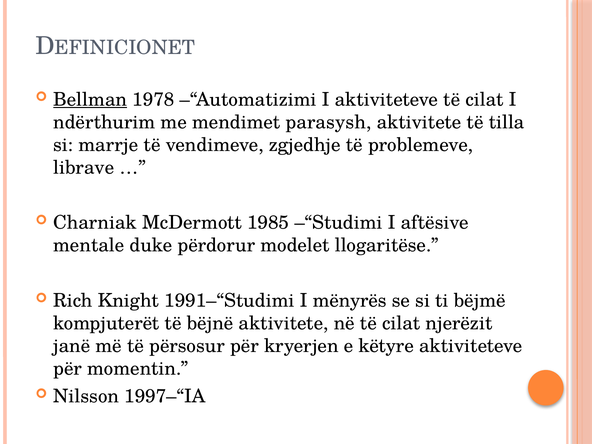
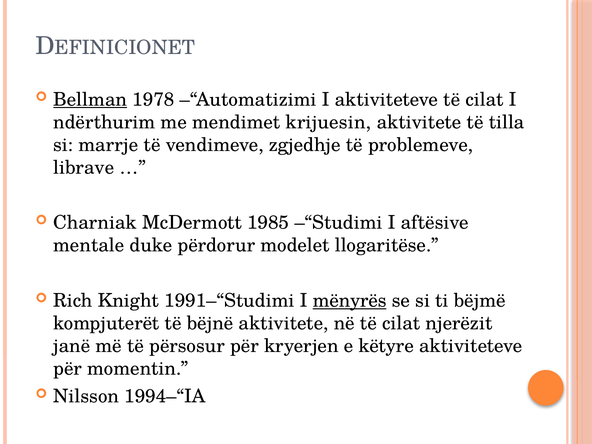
parasysh: parasysh -> krijuesin (328, 122)
mënyrës underline: none -> present (350, 301)
1997–“IA: 1997–“IA -> 1994–“IA (165, 396)
